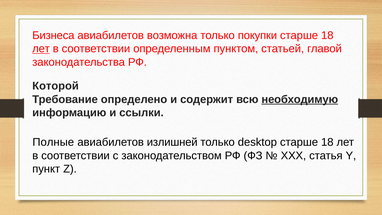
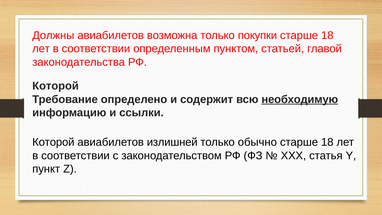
Бизнеса: Бизнеса -> Должны (53, 35)
лет underline: present -> none (41, 49)
Полные: Полные -> Которой (53, 142)
desktop: desktop -> обычно (257, 142)
